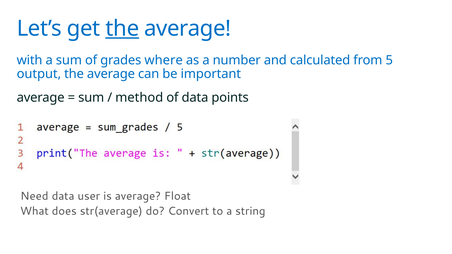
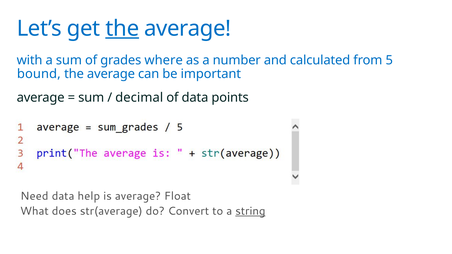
output: output -> bound (39, 74)
method: method -> decimal (139, 98)
user: user -> help (89, 196)
string underline: none -> present (250, 211)
